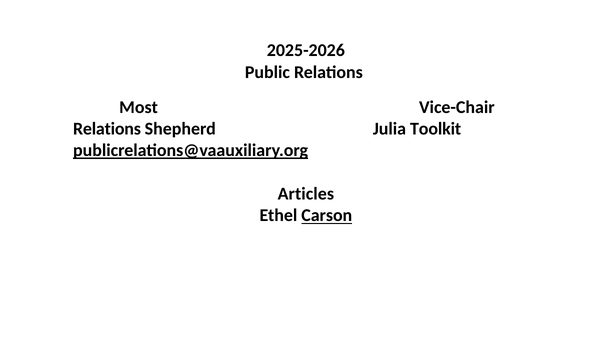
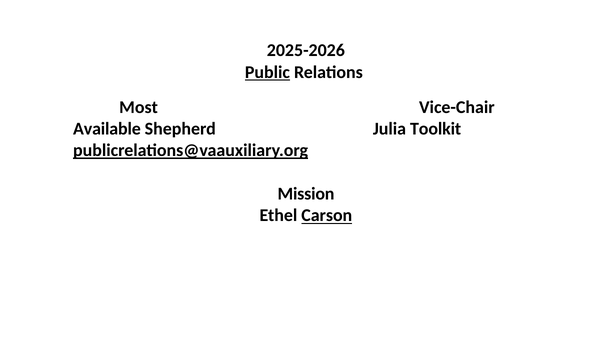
Public underline: none -> present (267, 72)
Relations: Relations -> Available (107, 129)
Articles: Articles -> Mission (306, 194)
